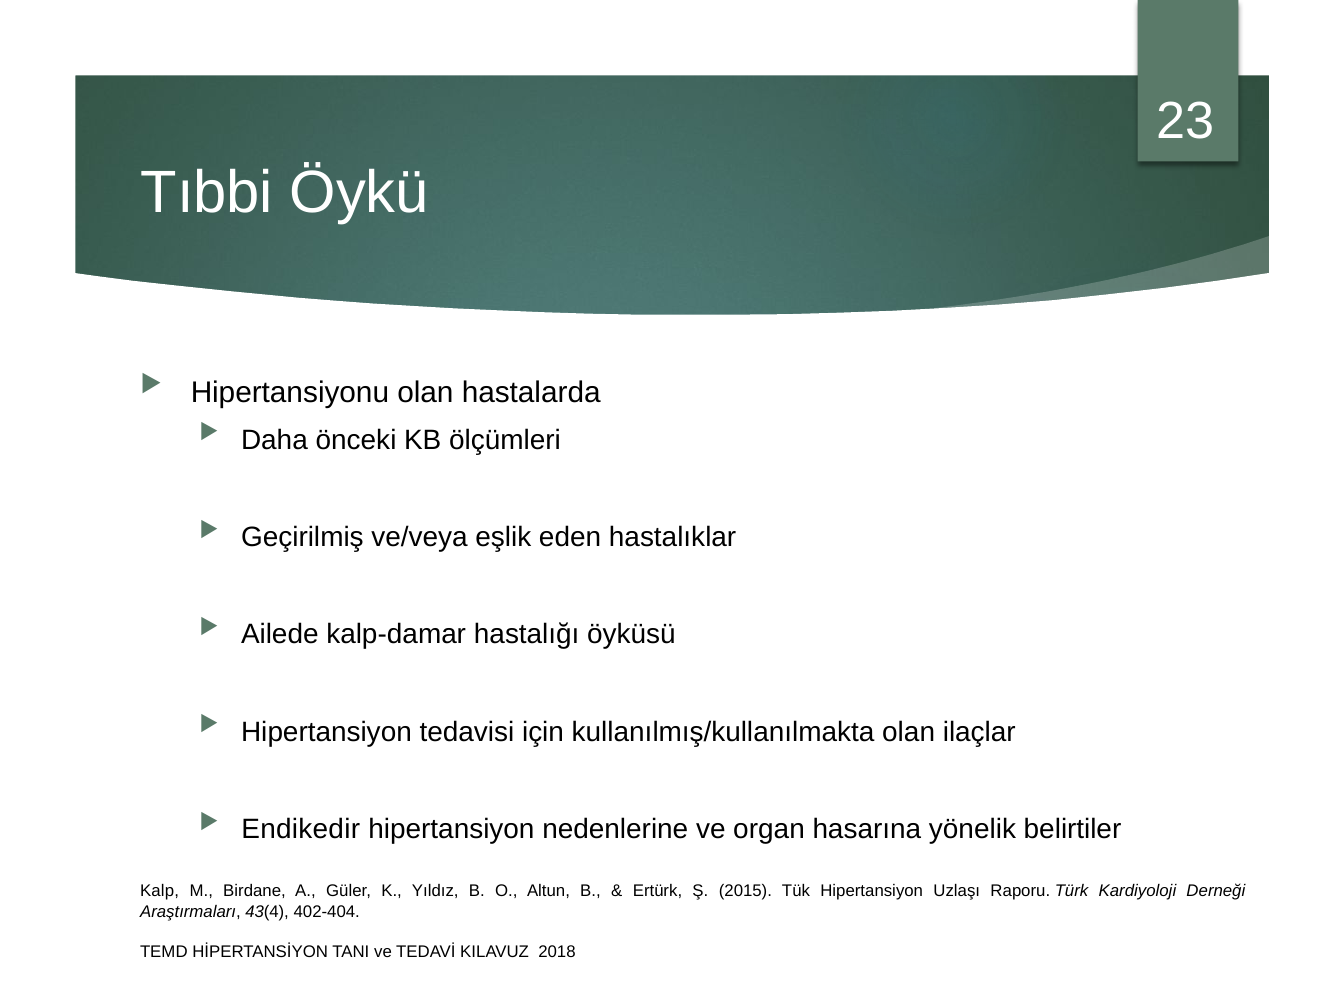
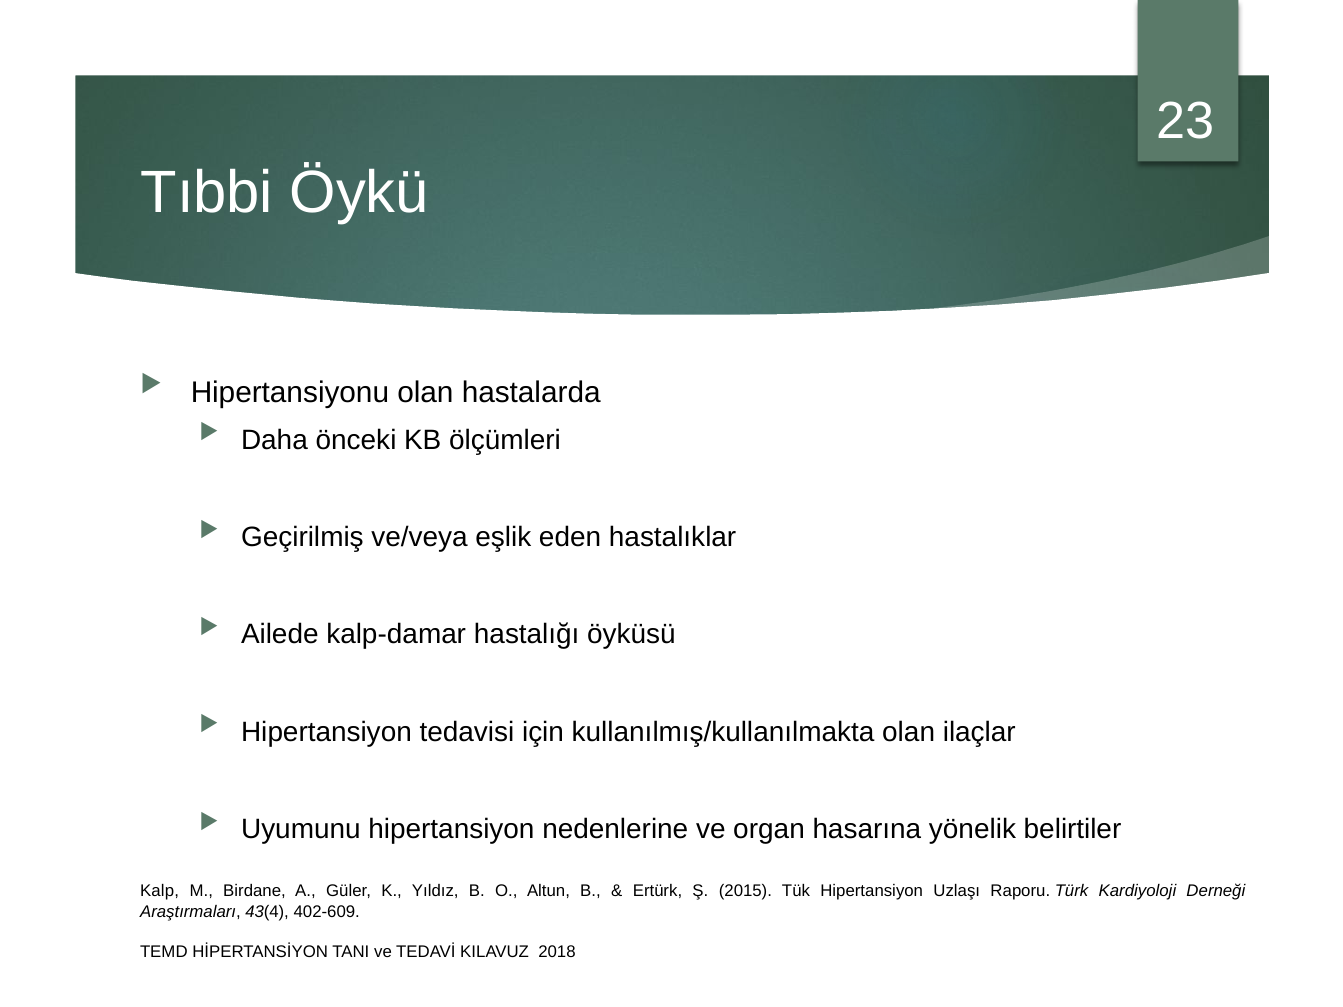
Endikedir: Endikedir -> Uyumunu (301, 829)
402-404: 402-404 -> 402-609 (327, 912)
